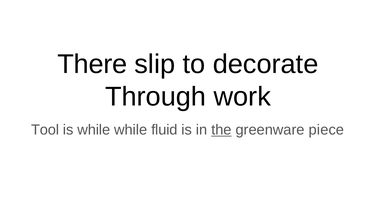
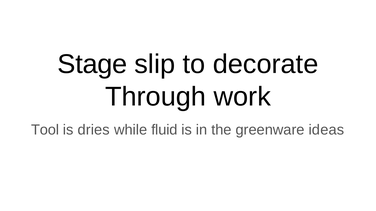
There: There -> Stage (92, 64)
is while: while -> dries (94, 130)
the underline: present -> none (221, 130)
piece: piece -> ideas (326, 130)
